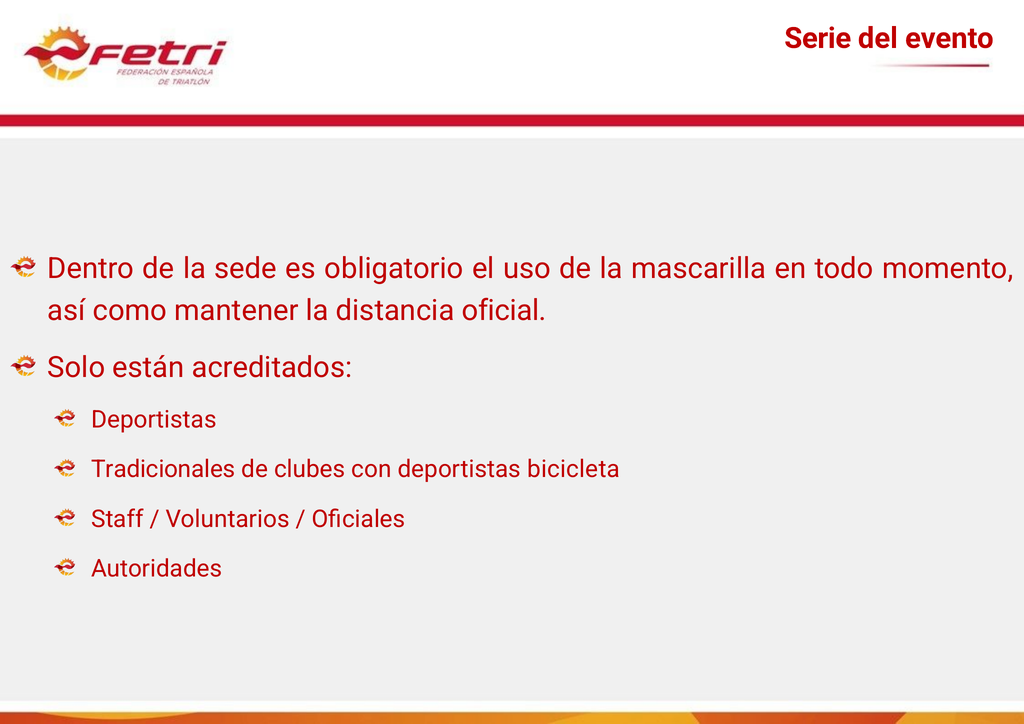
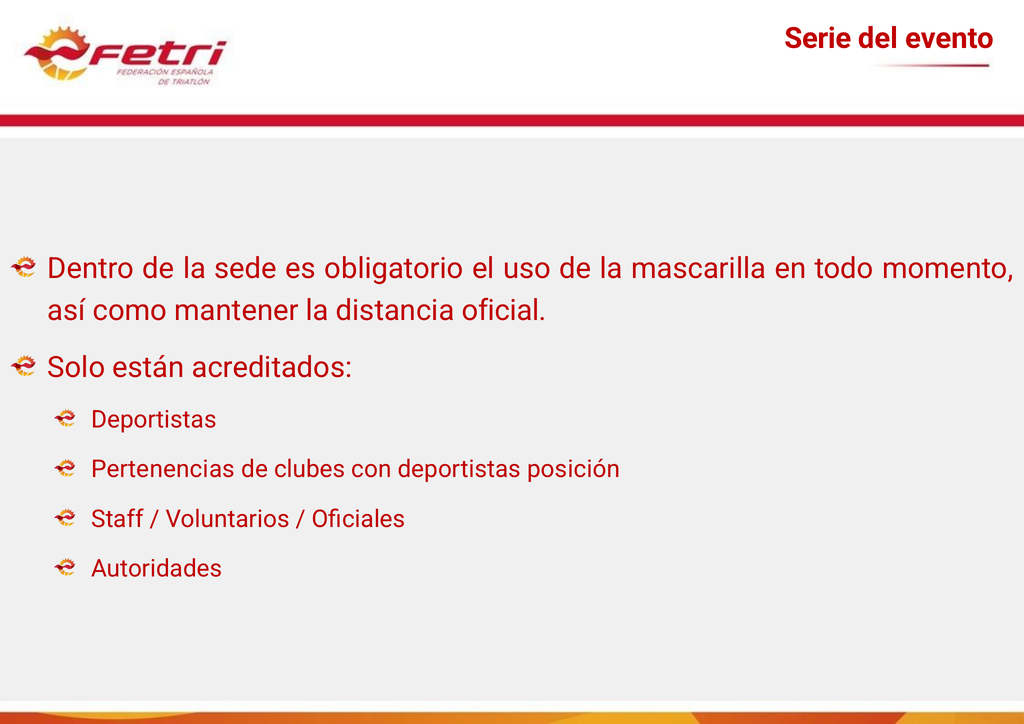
Tradicionales: Tradicionales -> Pertenencias (163, 470)
bicicleta: bicicleta -> posición (574, 470)
